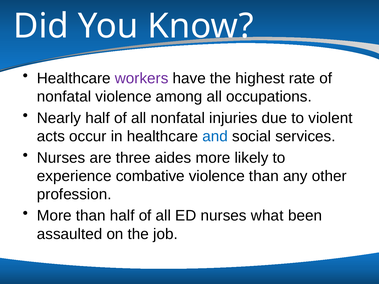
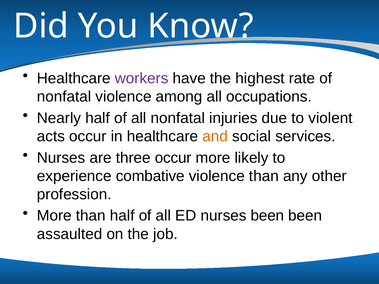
and colour: blue -> orange (215, 136)
three aides: aides -> occur (173, 158)
nurses what: what -> been (267, 216)
